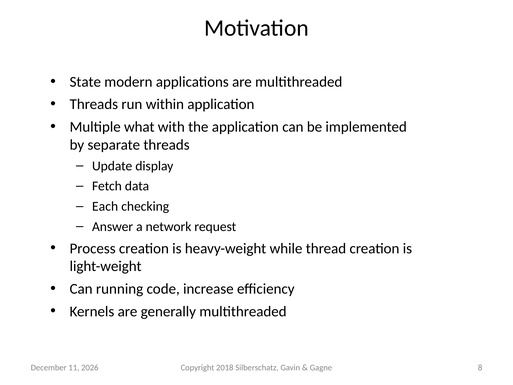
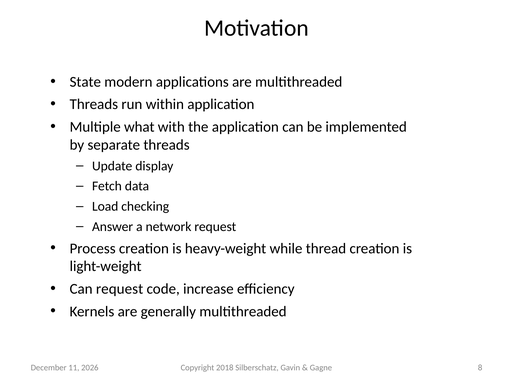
Each: Each -> Load (105, 206)
Can running: running -> request (120, 289)
